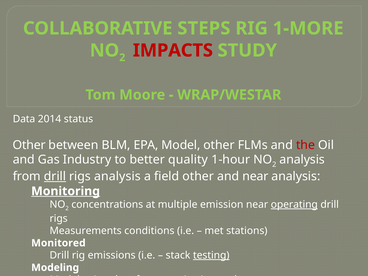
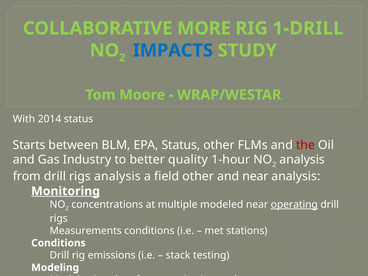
STEPS: STEPS -> MORE (204, 28)
1-MORE: 1-MORE -> 1-DRILL (308, 28)
IMPACTS colour: red -> blue (173, 50)
Data: Data -> With (24, 119)
Other: Other -> Starts (29, 145)
EPA Model: Model -> Status (181, 145)
drill underline: present -> none (55, 176)
emission: emission -> modeled (222, 205)
Monitored: Monitored -> Conditions (58, 243)
testing underline: present -> none (211, 255)
